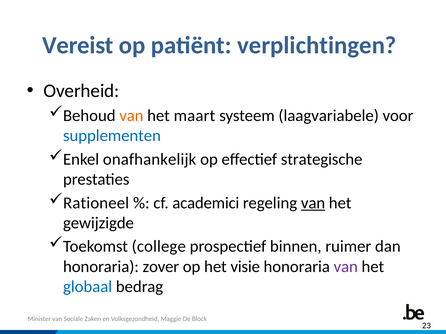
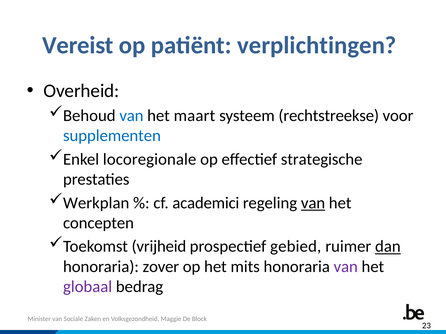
van colour: orange -> blue (131, 116)
laagvariabele: laagvariabele -> rechtstreekse (329, 116)
onafhankelijk: onafhankelijk -> locoregionale (150, 160)
Rationeel: Rationeel -> Werkplan (96, 203)
gewijzigde: gewijzigde -> concepten (98, 223)
college: college -> vrijheid (159, 247)
binnen: binnen -> gebied (296, 247)
dan underline: none -> present (388, 247)
visie: visie -> mits (245, 267)
globaal colour: blue -> purple (88, 287)
